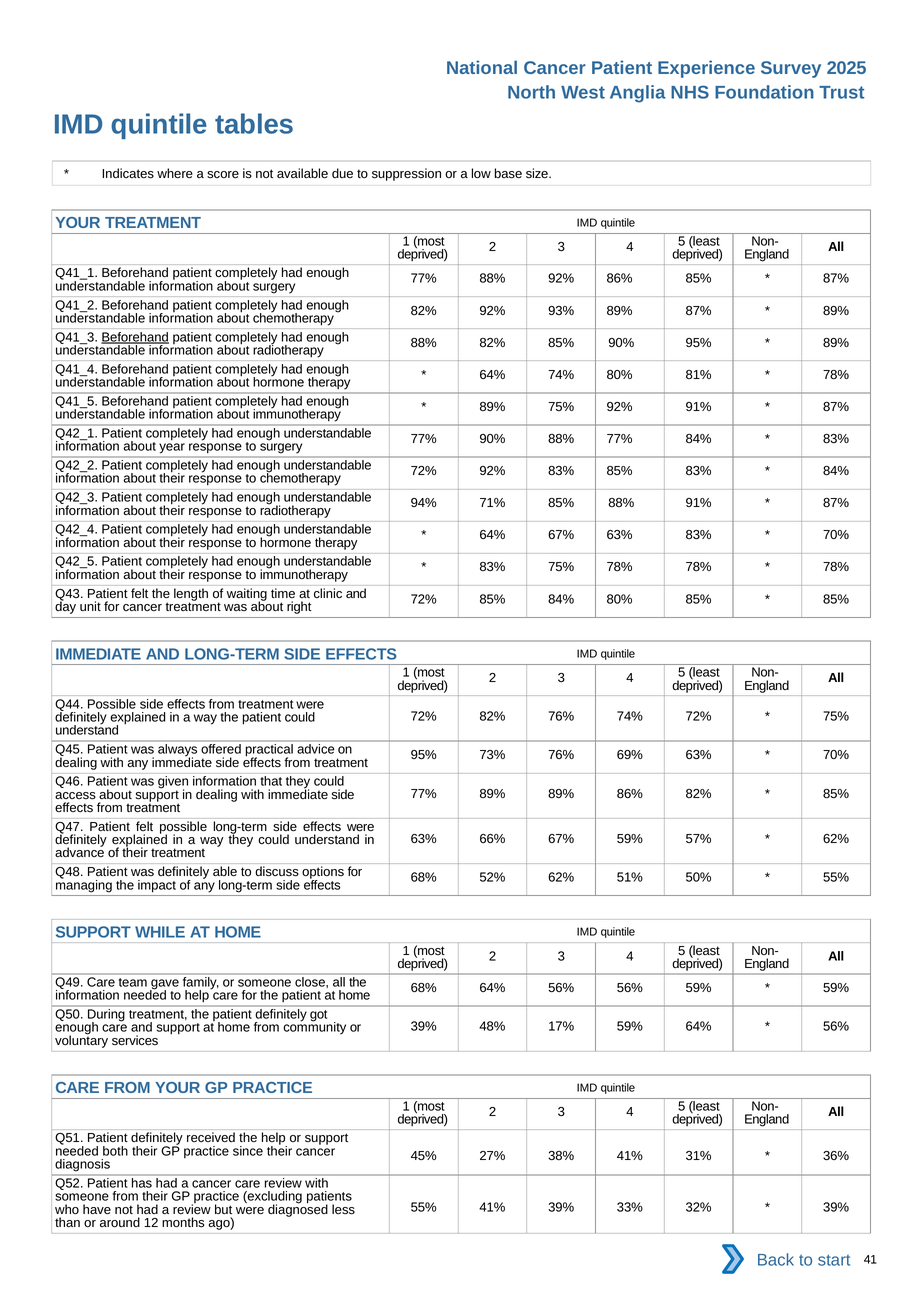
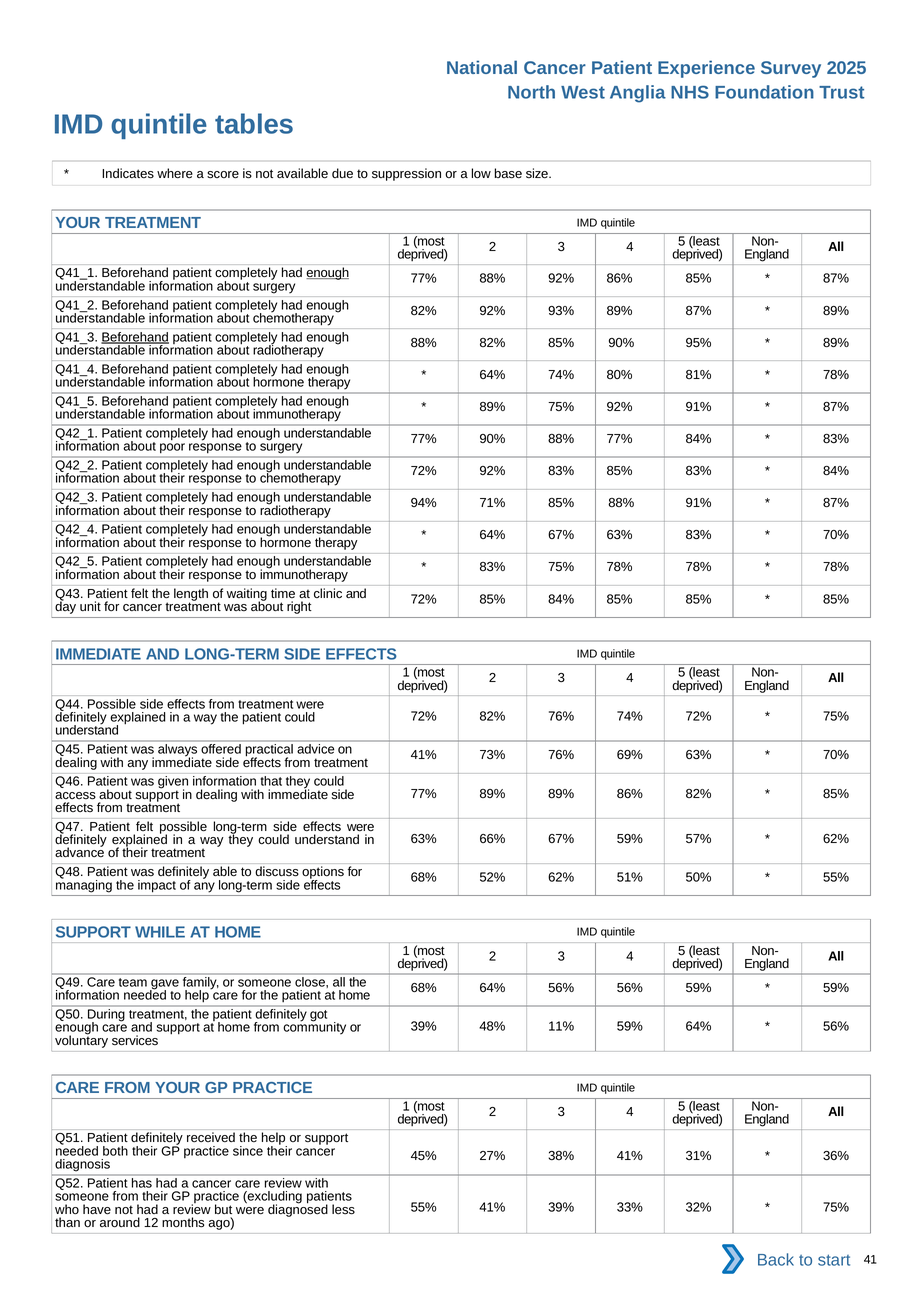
enough underline: none -> present (328, 273)
year: year -> poor (172, 447)
84% 80%: 80% -> 85% (620, 599)
95%: 95% -> 41% (424, 755)
17%: 17% -> 11% (561, 1027)
39%: 39% -> 75% (836, 1208)
